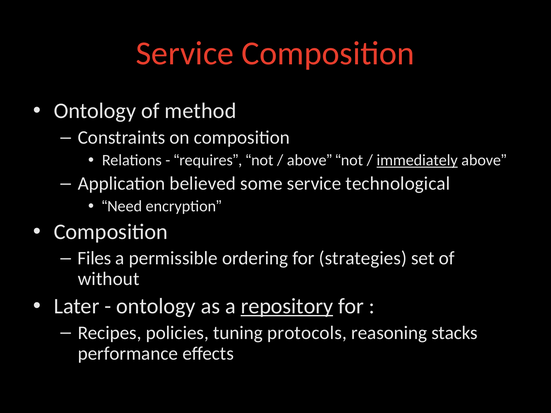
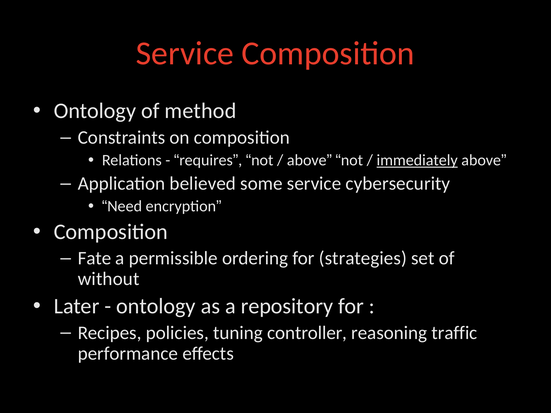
technological: technological -> cybersecurity (398, 184)
Files: Files -> Fate (95, 258)
repository underline: present -> none (287, 306)
protocols: protocols -> controller (307, 333)
stacks: stacks -> traffic (454, 333)
